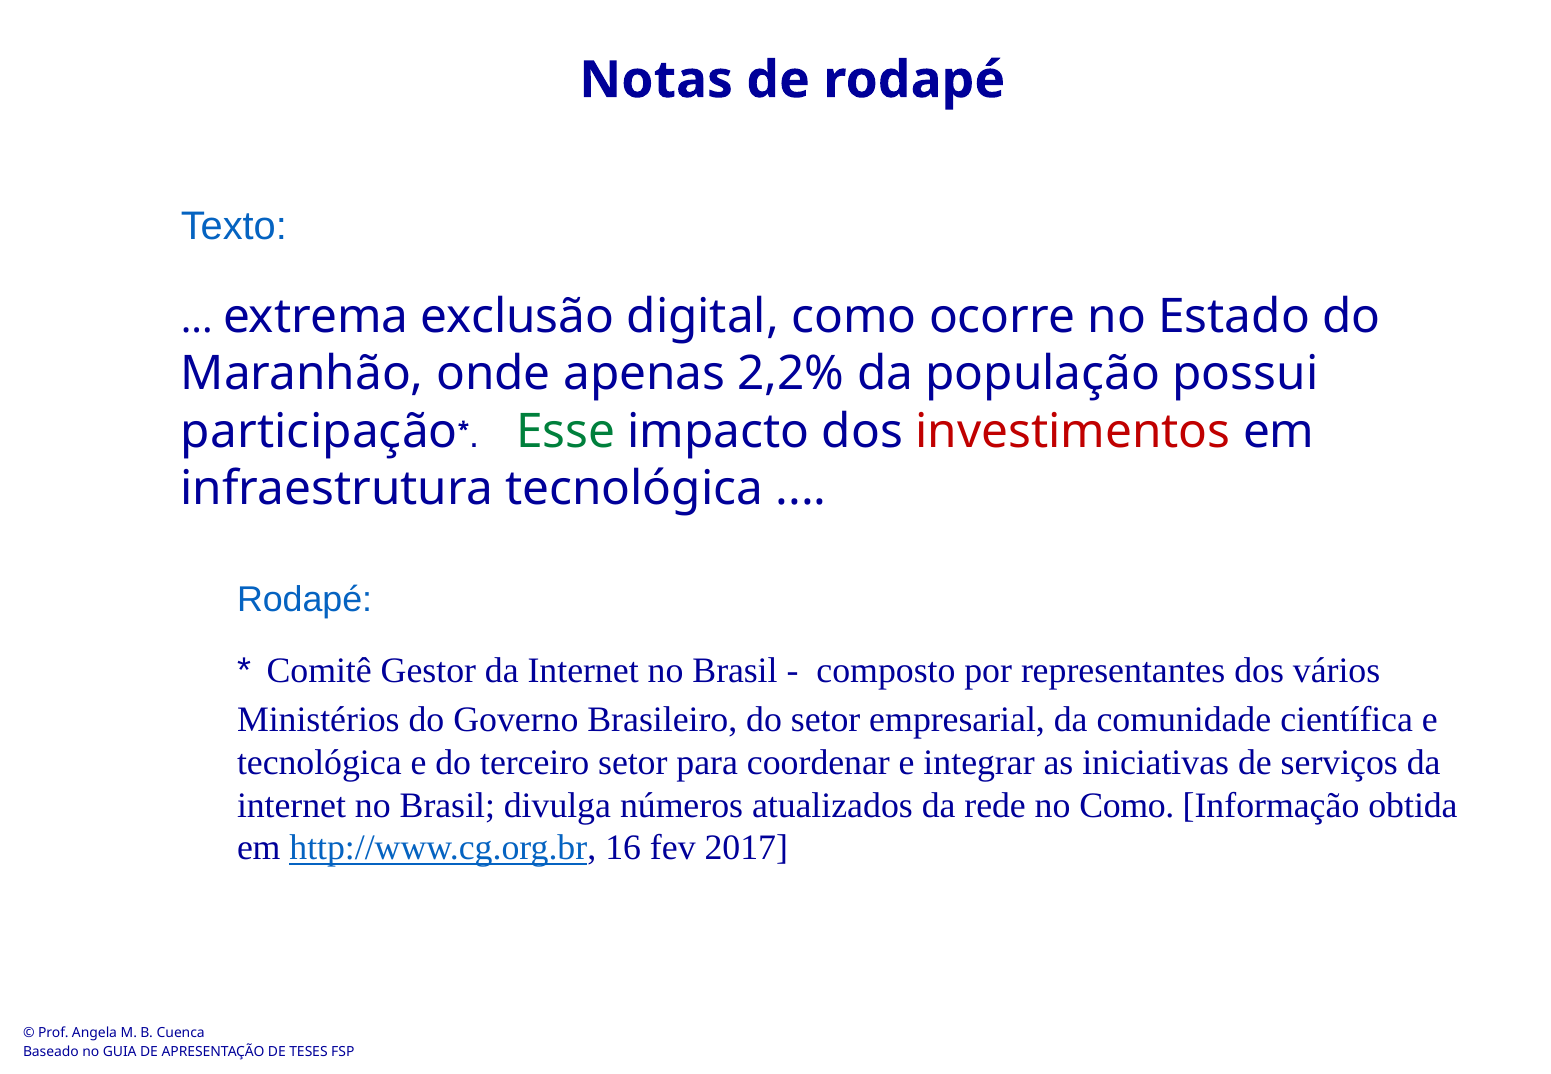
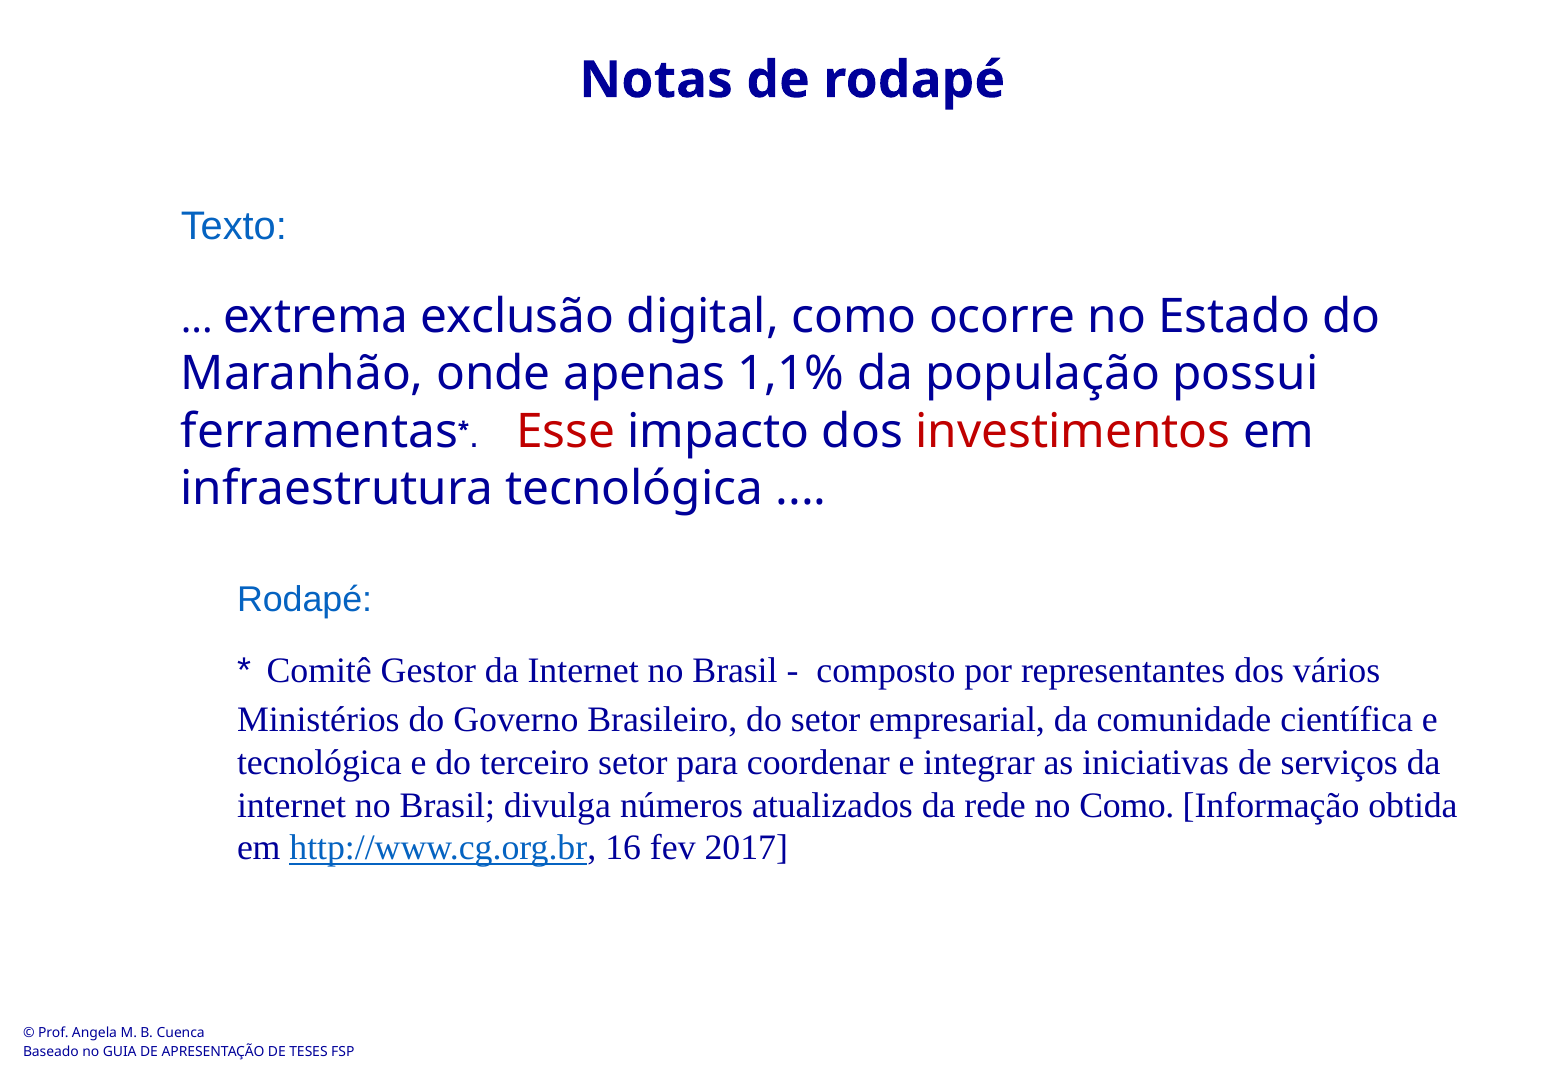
2,2%: 2,2% -> 1,1% (791, 374)
participação: participação -> ferramentas (319, 431)
Esse colour: green -> red (566, 431)
